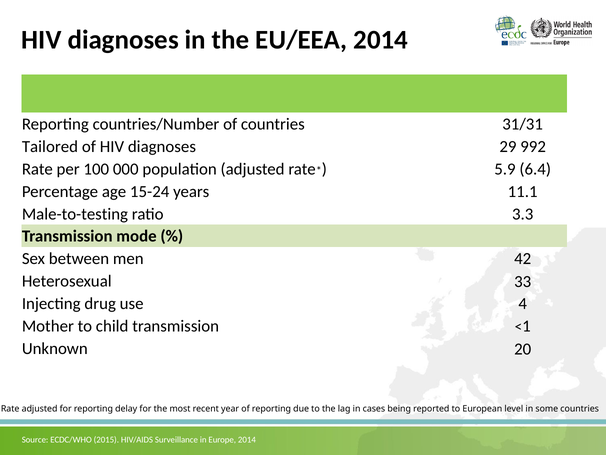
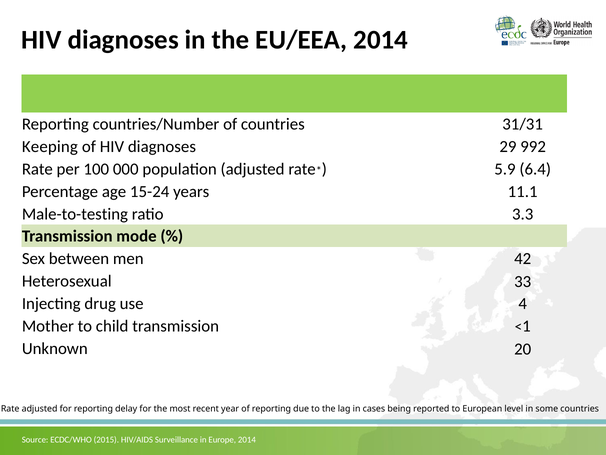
Tailored: Tailored -> Keeping (50, 147)
